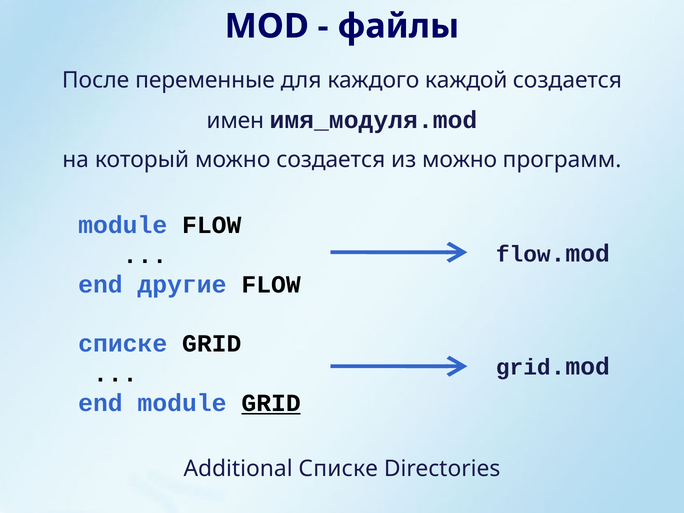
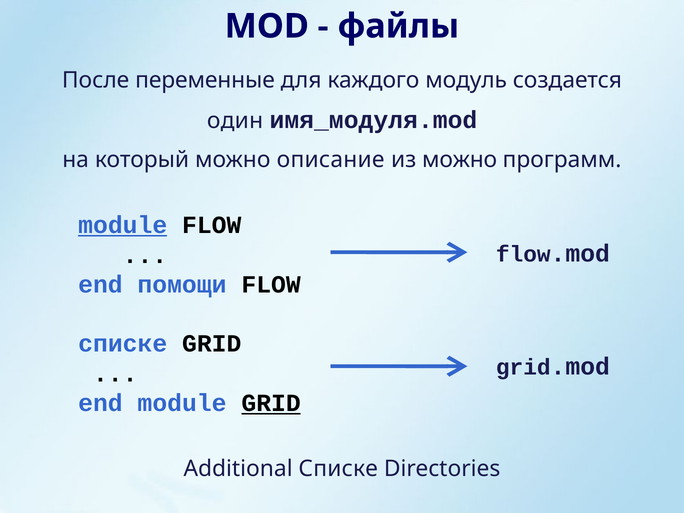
каждой: каждой -> модуль (466, 80)
имен: имен -> один (235, 121)
можно создается: создается -> описание (331, 160)
module underline: none -> present (123, 225)
другие: другие -> помощи (182, 285)
